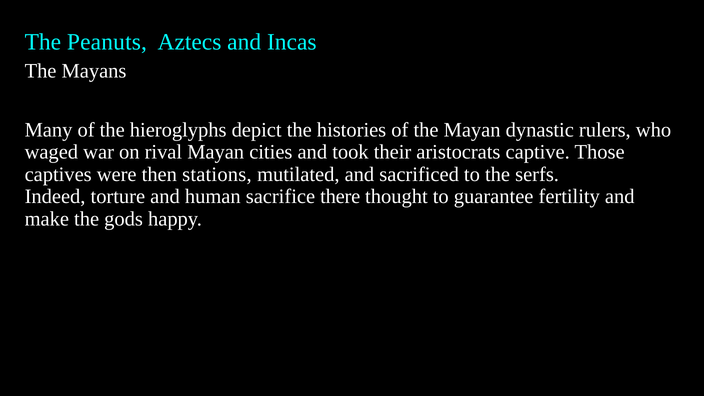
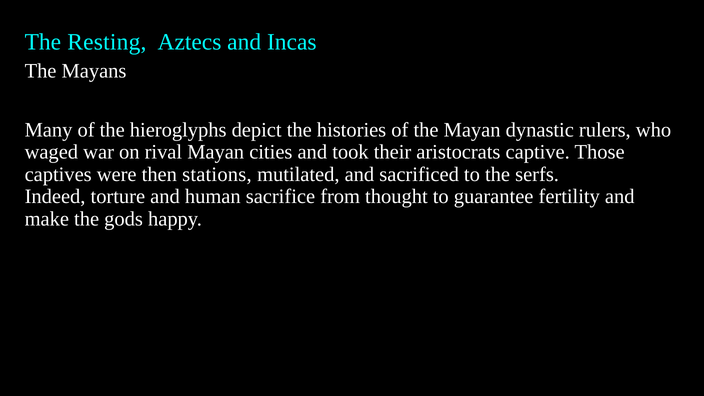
Peanuts: Peanuts -> Resting (107, 42)
there: there -> from (340, 197)
